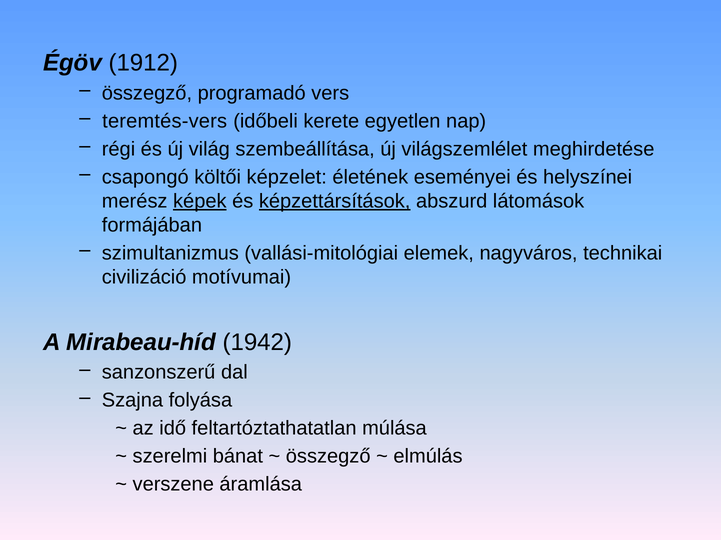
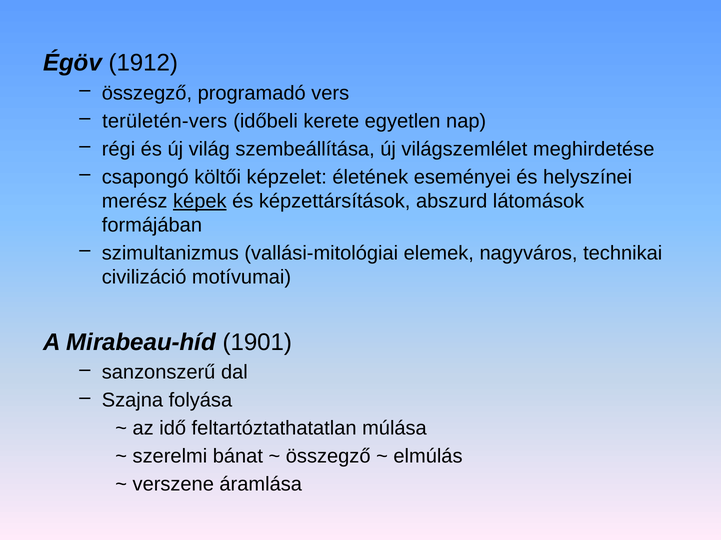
teremtés-vers: teremtés-vers -> területén-vers (165, 121)
képzettársítások underline: present -> none (335, 201)
1942: 1942 -> 1901 (257, 343)
